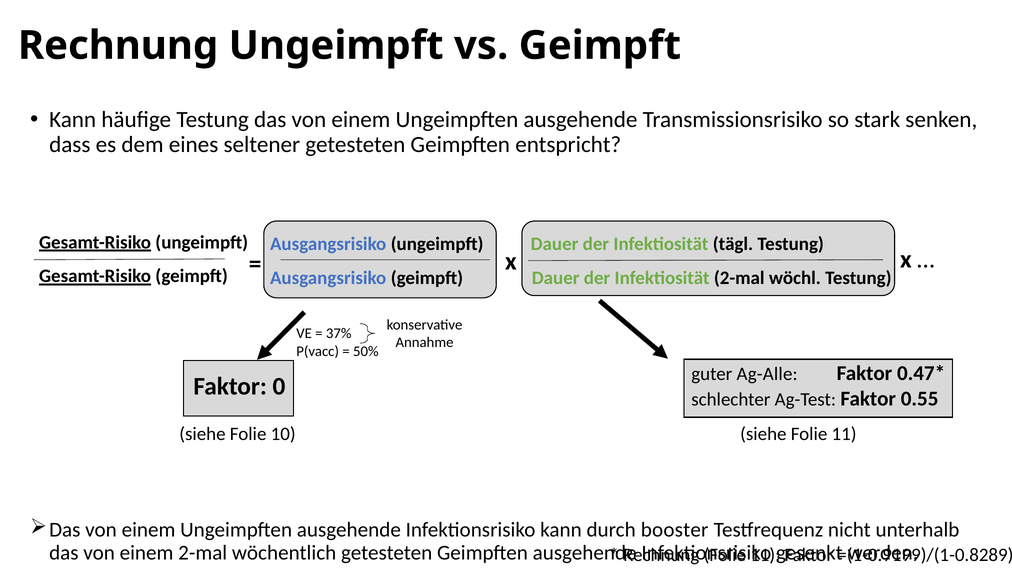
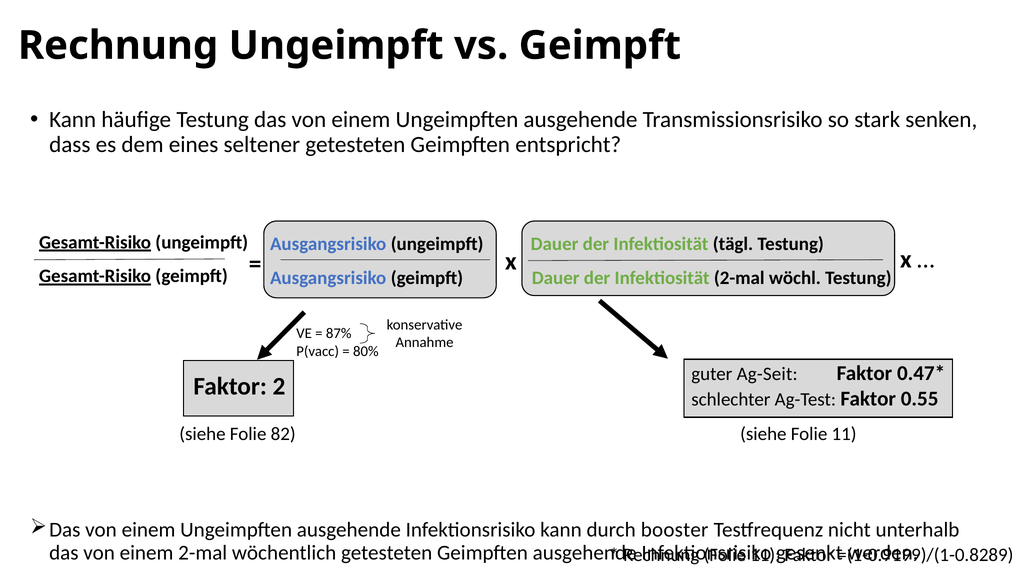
37%: 37% -> 87% (339, 334)
50%: 50% -> 80% (366, 351)
Ag-Alle: Ag-Alle -> Ag-Seit (767, 374)
0: 0 -> 2 (279, 386)
10: 10 -> 82 (283, 434)
